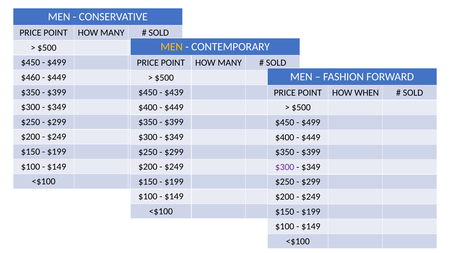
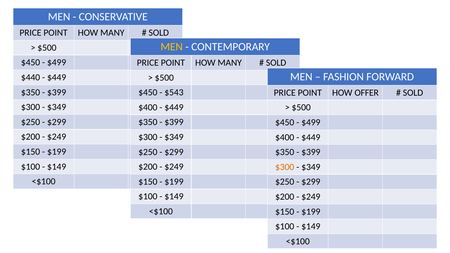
$460: $460 -> $440 (31, 77)
$439: $439 -> $543 (174, 93)
WHEN: WHEN -> OFFER (367, 93)
$300 colour: purple -> orange (285, 167)
